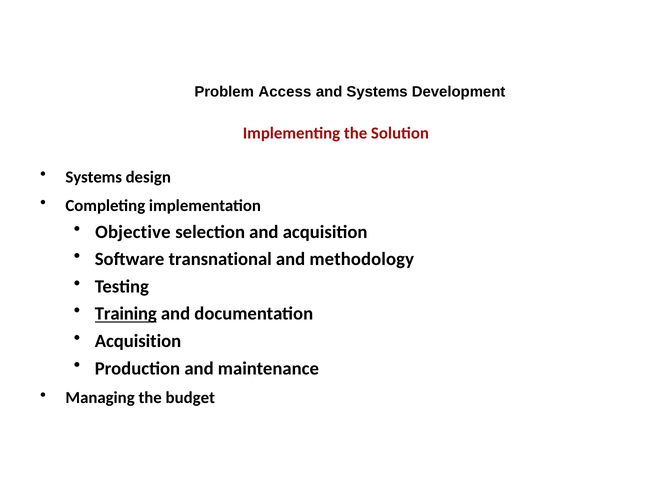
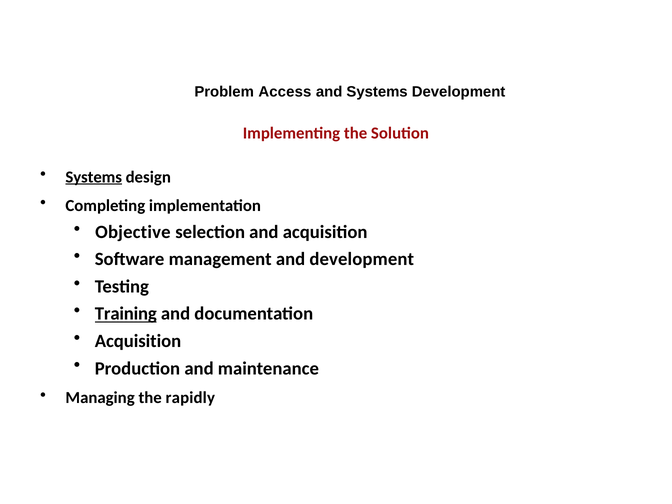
Systems underline: none -> present (94, 177)
transnational: transnational -> management (220, 259)
and methodology: methodology -> development (362, 259)
budget: budget -> rapidly (190, 398)
